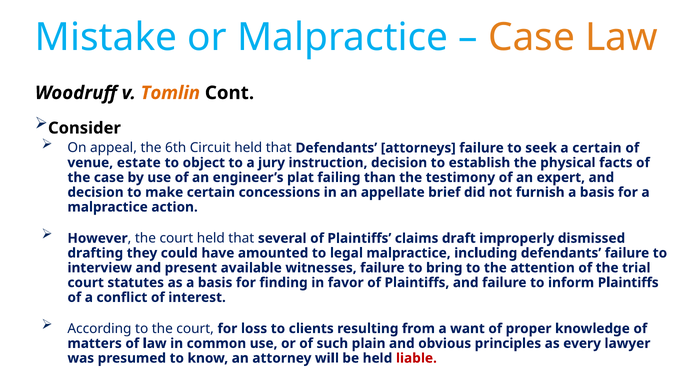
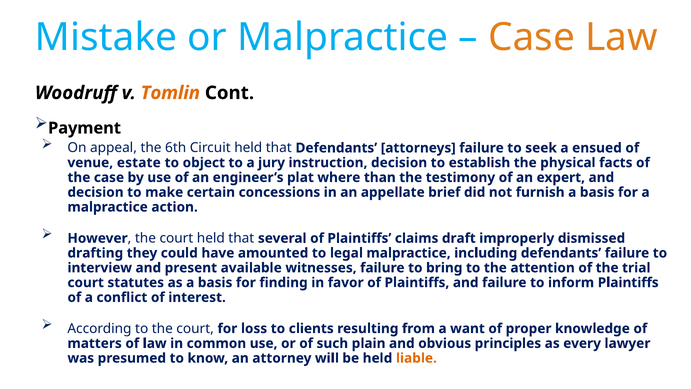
Consider: Consider -> Payment (84, 128)
a certain: certain -> ensued (597, 148)
failing: failing -> where (339, 177)
liable colour: red -> orange (416, 358)
